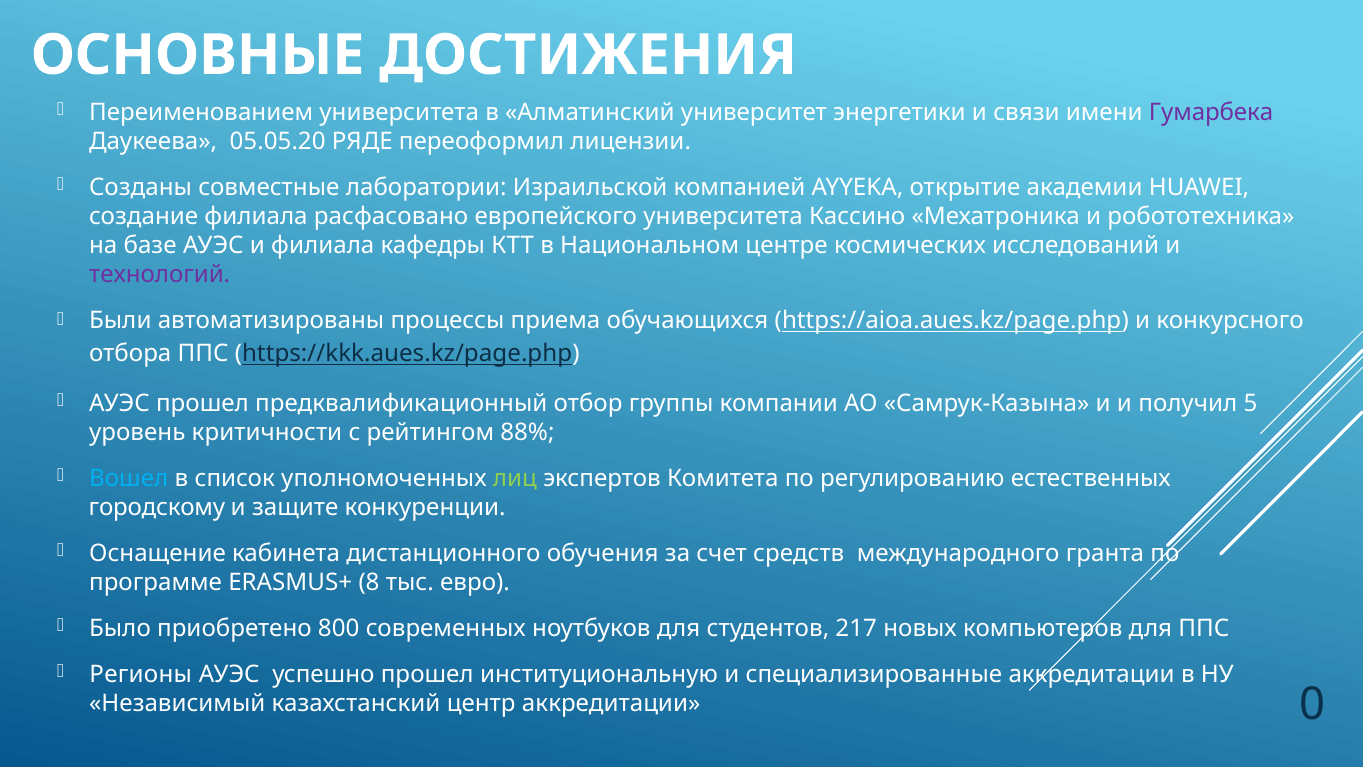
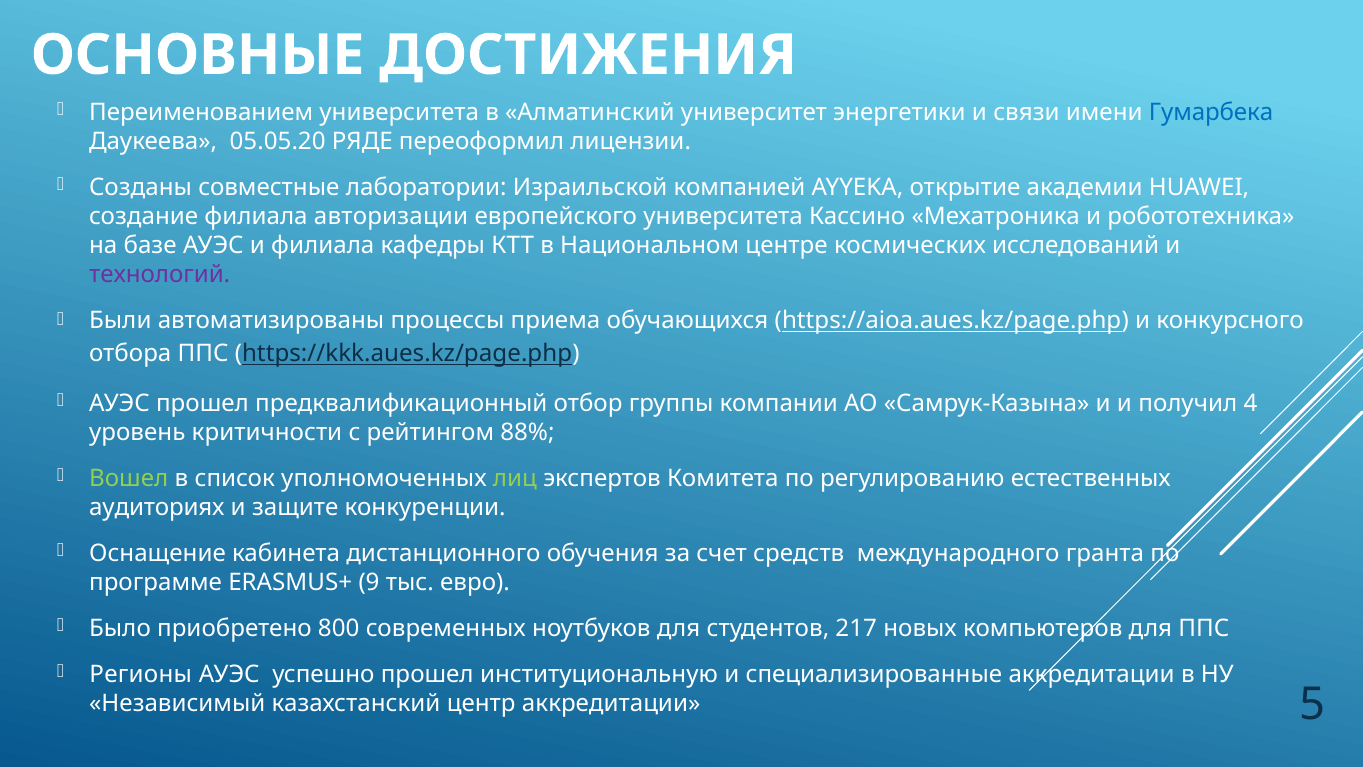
Гумарбека colour: purple -> blue (1211, 112)
расфасовано: расфасовано -> авторизации (391, 216)
5: 5 -> 4 (1250, 404)
Вошел colour: light blue -> light green (129, 479)
городскому: городскому -> аудиториях (157, 507)
8: 8 -> 9 (369, 583)
0: 0 -> 5 (1312, 704)
